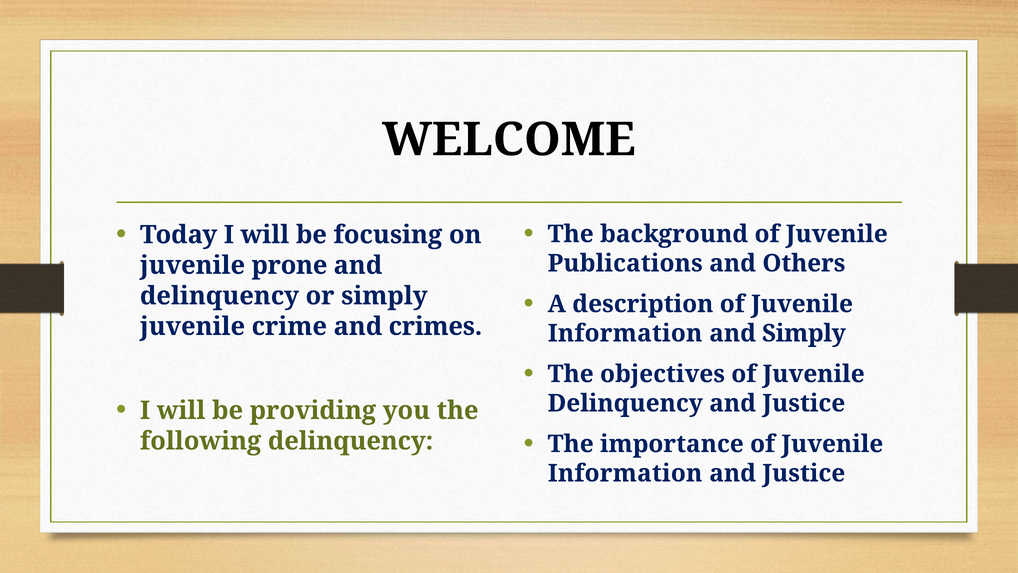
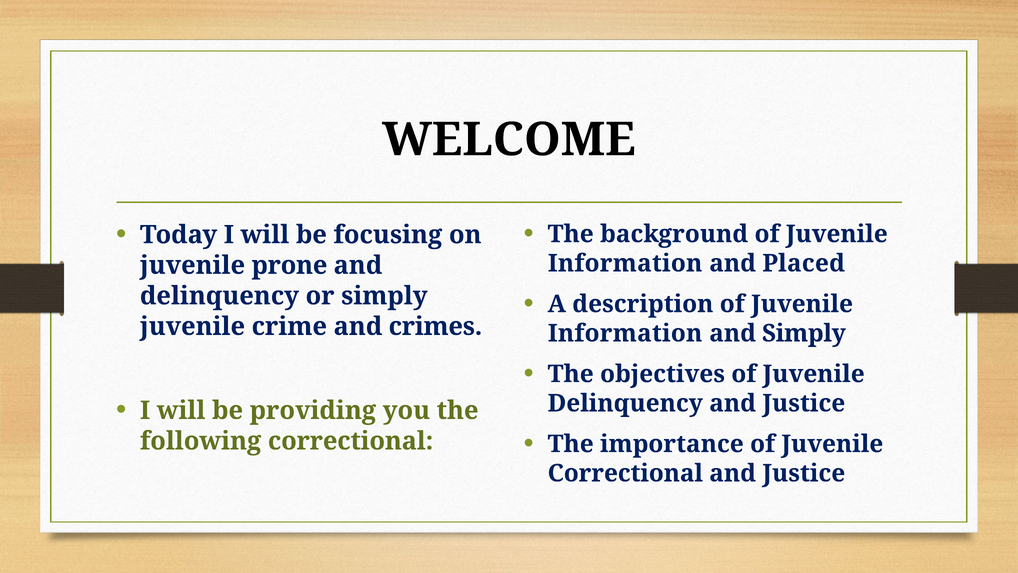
Publications: Publications -> Information (625, 263)
Others: Others -> Placed (804, 263)
following delinquency: delinquency -> correctional (351, 441)
Information: Information -> Correctional (625, 473)
